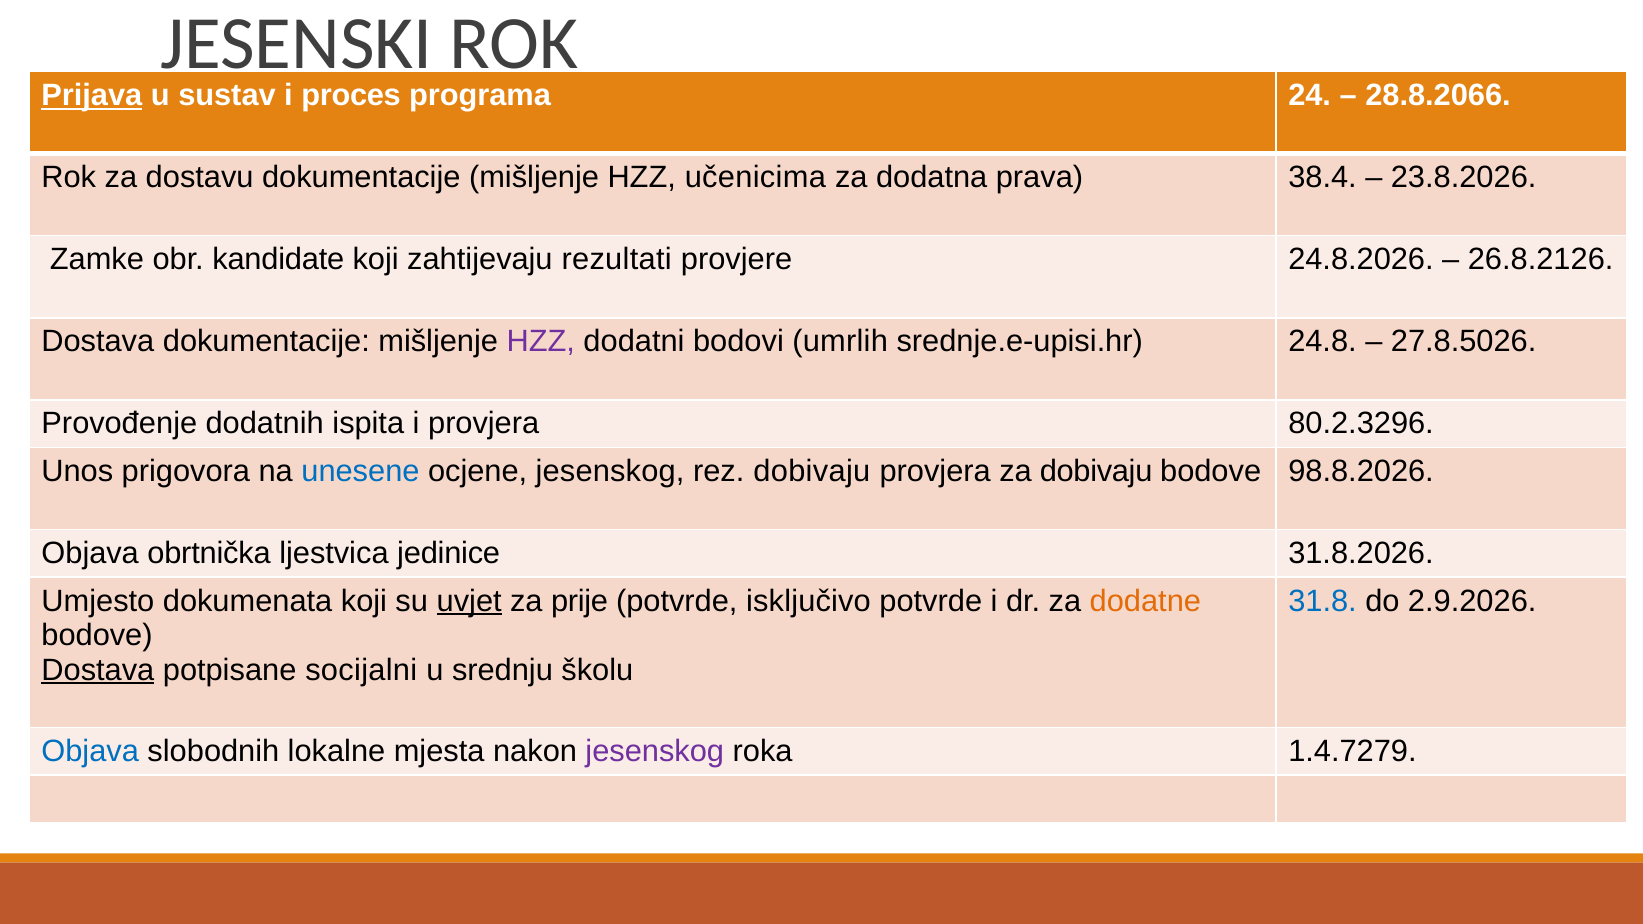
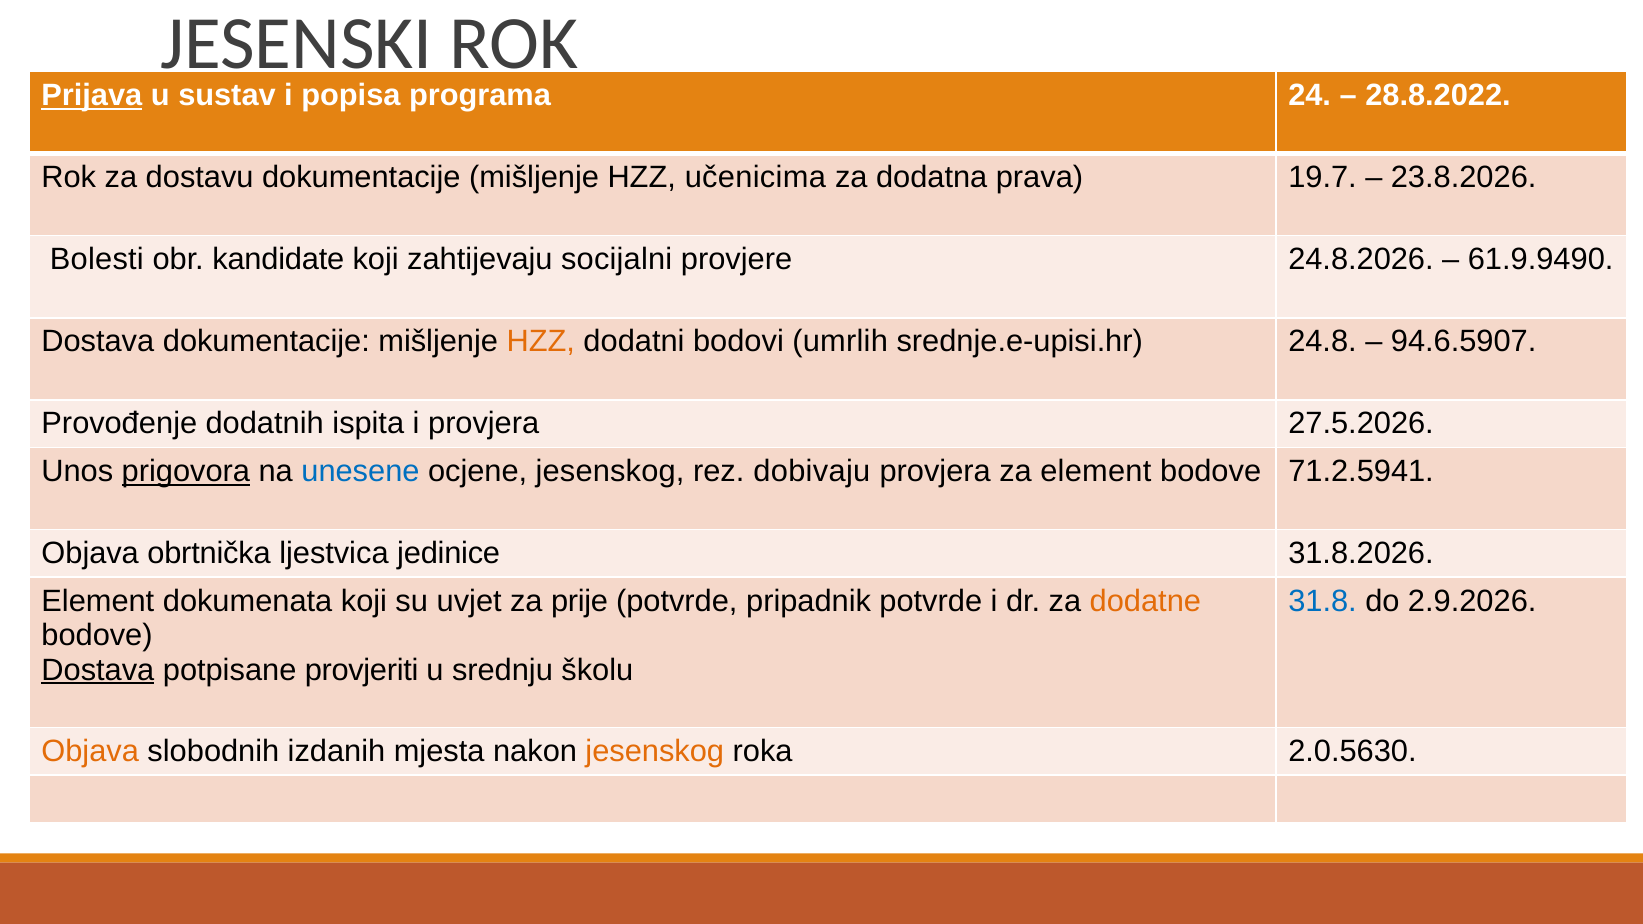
proces: proces -> popisa (351, 96)
28.8.2066: 28.8.2066 -> 28.8.2022 (1438, 96)
38.4: 38.4 -> 19.7 (1323, 178)
Zamke: Zamke -> Bolesti (97, 260)
rezultati: rezultati -> socijalni (617, 260)
26.8.2126: 26.8.2126 -> 61.9.9490 (1541, 260)
HZZ colour: purple -> orange (541, 342)
27.8.5026: 27.8.5026 -> 94.6.5907 (1464, 342)
80.2.3296: 80.2.3296 -> 27.5.2026 (1361, 424)
prigovora underline: none -> present (186, 471)
za dobivaju: dobivaju -> element (1096, 471)
98.8.2026: 98.8.2026 -> 71.2.5941 (1361, 471)
Umjesto: Umjesto -> Element (98, 601)
uvjet underline: present -> none (469, 601)
isključivo: isključivo -> pripadnik (809, 601)
socijalni: socijalni -> provjeriti (362, 670)
Objava colour: blue -> orange (90, 751)
lokalne: lokalne -> izdanih (336, 751)
jesenskog colour: purple -> orange (655, 751)
1.4.7279: 1.4.7279 -> 2.0.5630 (1352, 751)
